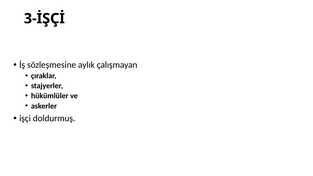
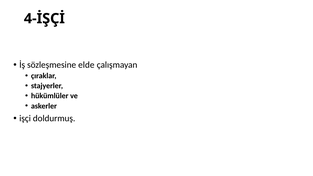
3-İŞÇİ: 3-İŞÇİ -> 4-İŞÇİ (44, 19)
aylık: aylık -> elde (86, 65)
